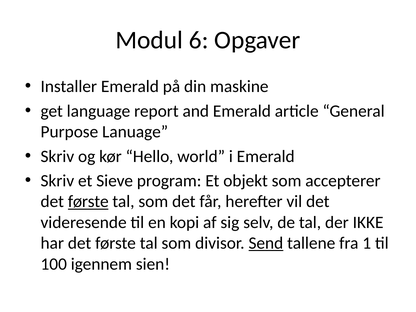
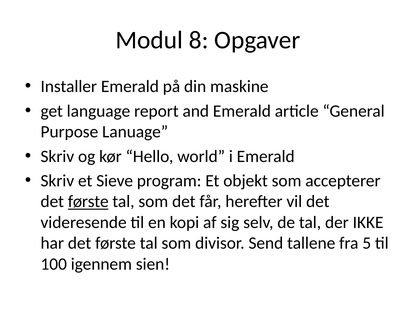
6: 6 -> 8 (199, 40)
Send underline: present -> none (266, 243)
1: 1 -> 5 (367, 243)
